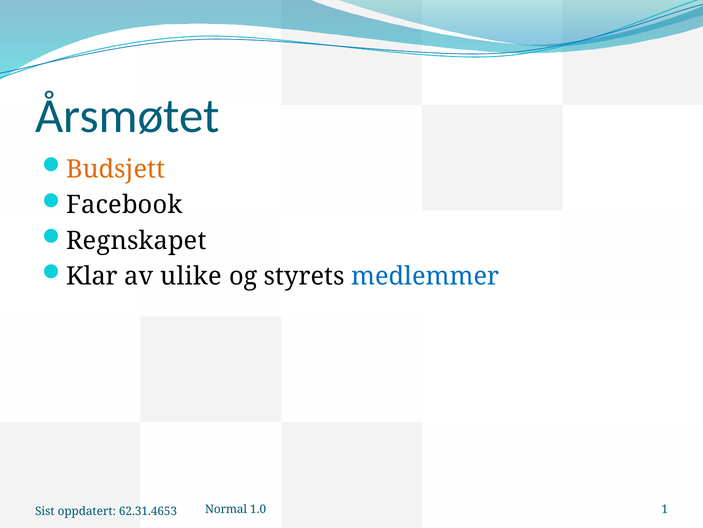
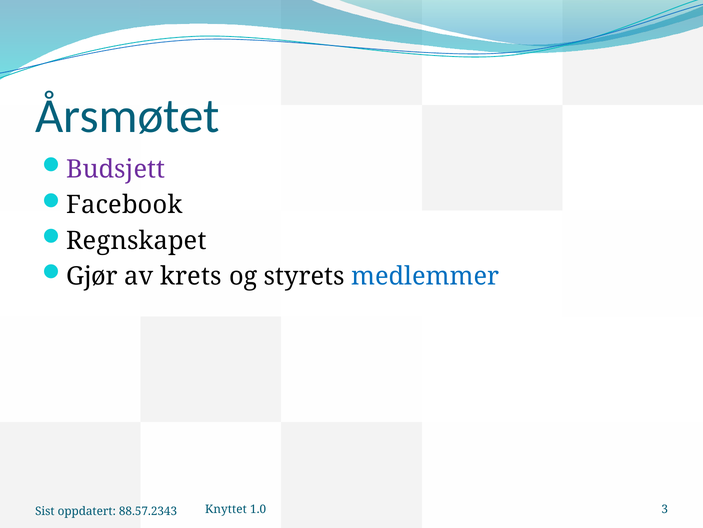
Budsjett colour: orange -> purple (116, 169)
Klar: Klar -> Gjør (92, 276)
ulike: ulike -> krets (191, 276)
Normal: Normal -> Knyttet (226, 509)
1: 1 -> 3 (665, 509)
62.31.4653: 62.31.4653 -> 88.57.2343 (148, 511)
